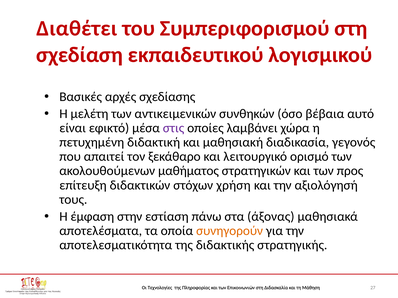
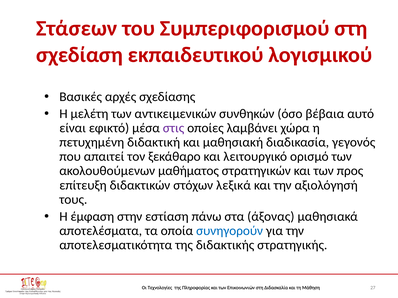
Διαθέτει: Διαθέτει -> Στάσεων (77, 28)
χρήση: χρήση -> λεξικά (233, 185)
συνηγορούν colour: orange -> blue (230, 231)
